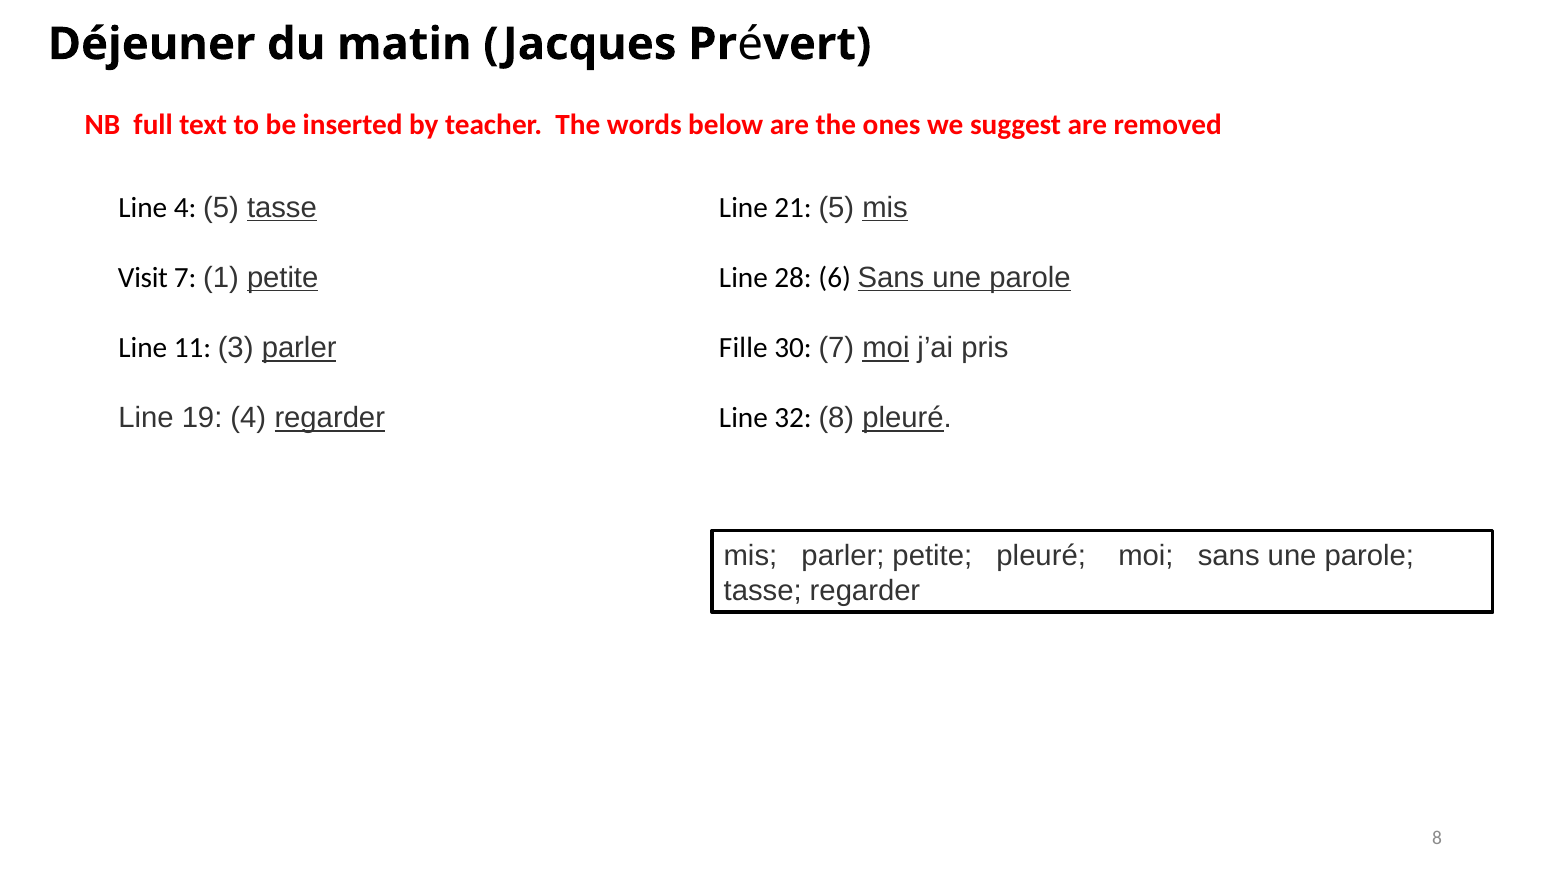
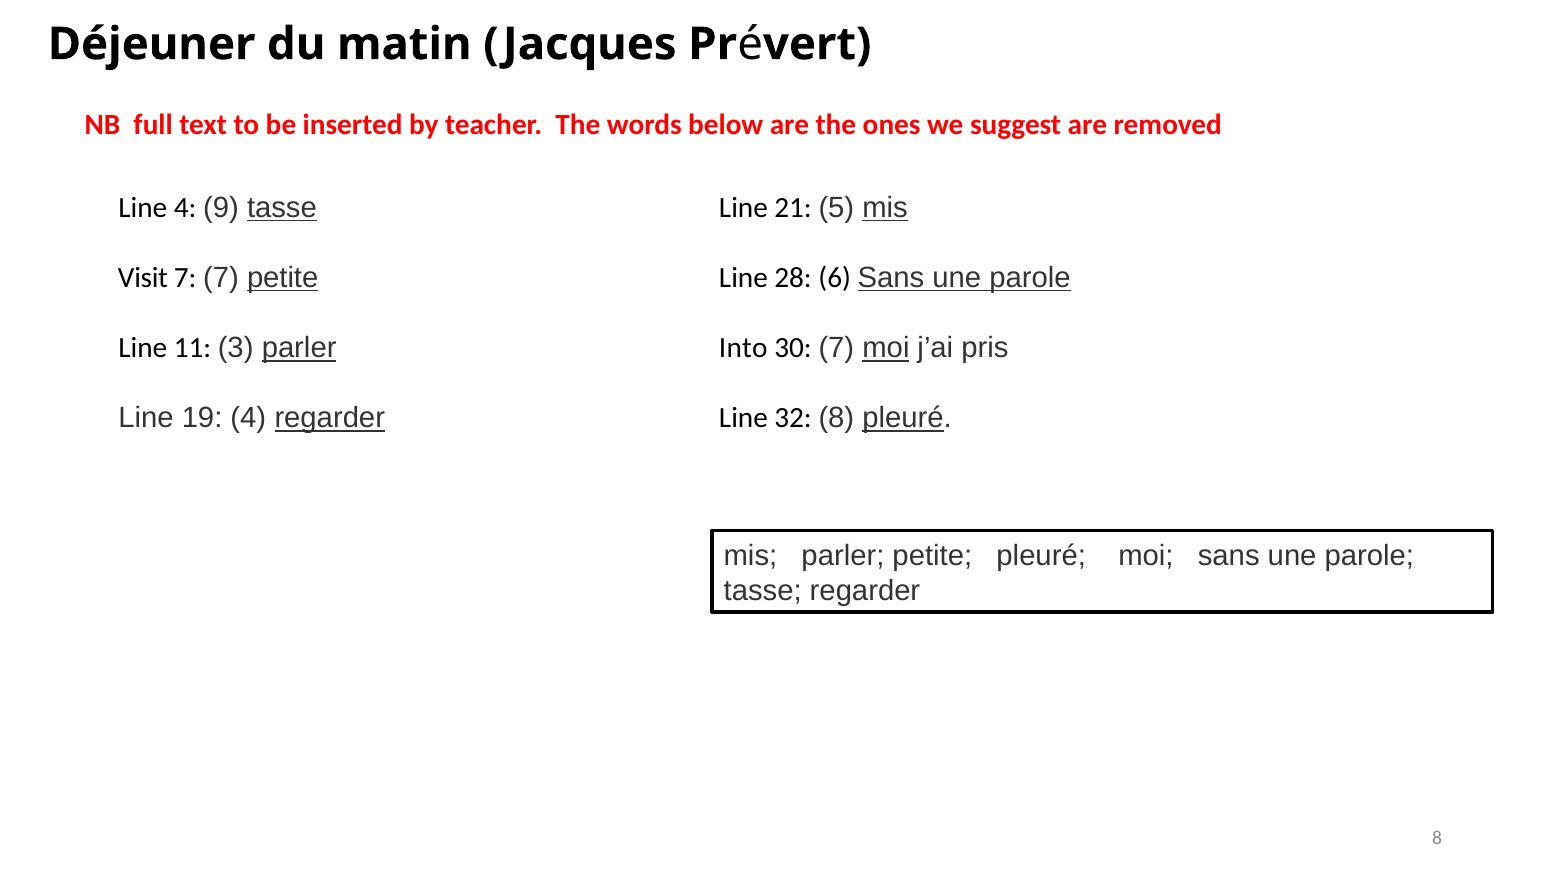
4 5: 5 -> 9 (221, 208)
7 1: 1 -> 7 (221, 278)
Fille: Fille -> Into (743, 348)
